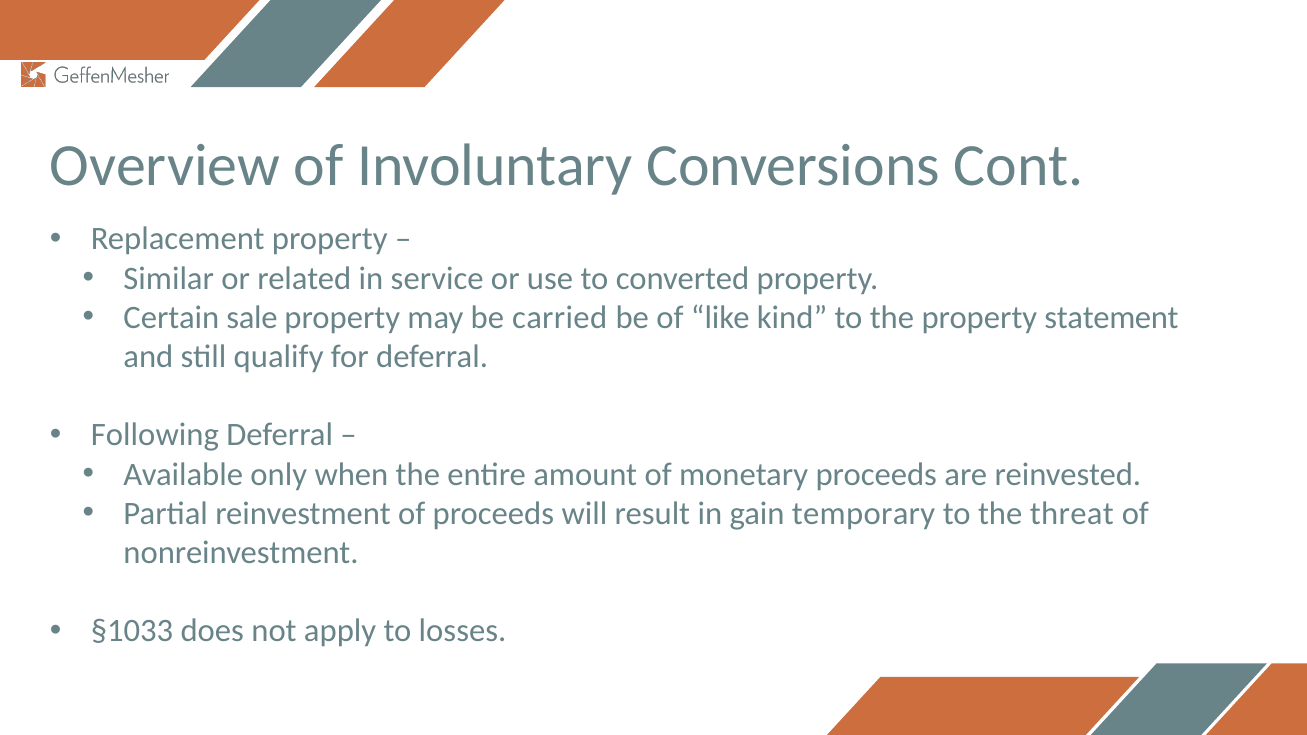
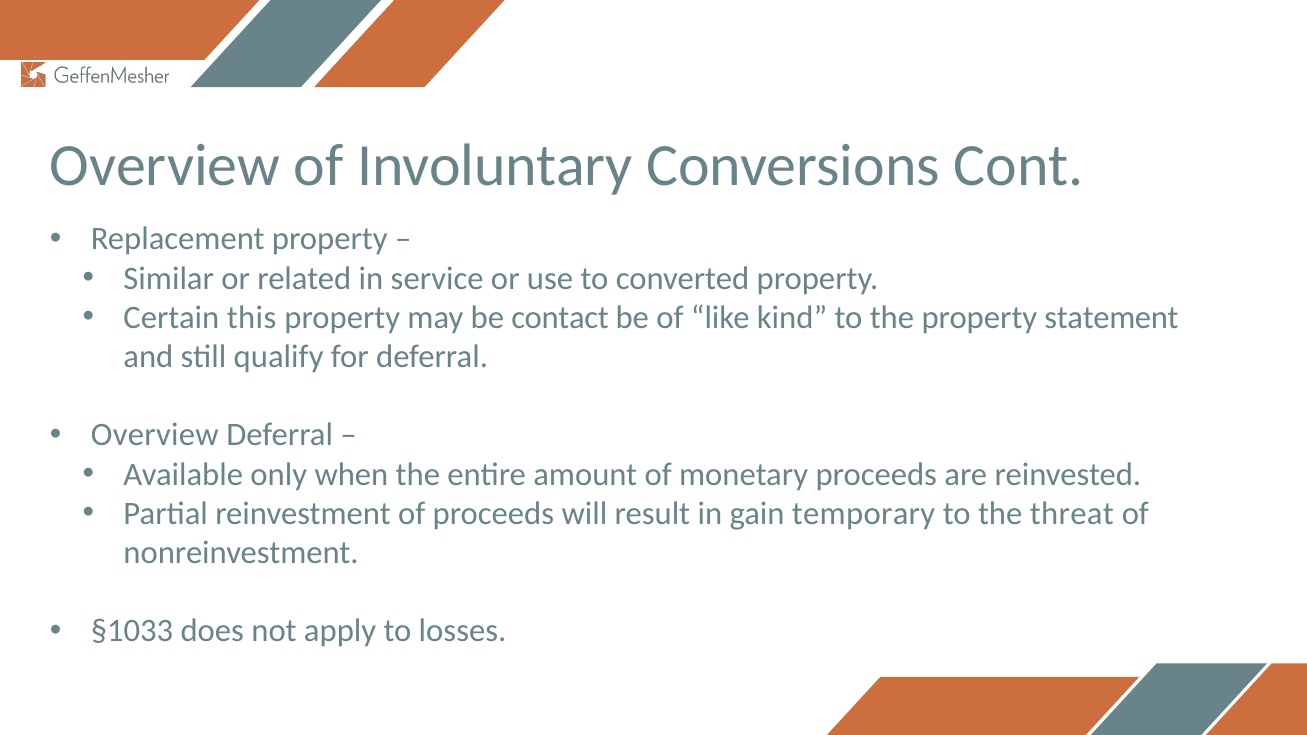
sale: sale -> this (252, 318)
carried: carried -> contact (560, 318)
Following: Following -> Overview (155, 435)
